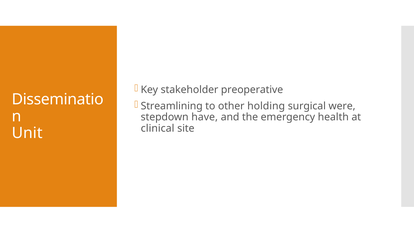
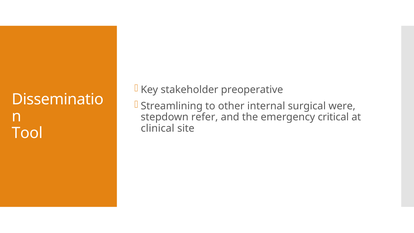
holding: holding -> internal (266, 106)
have: have -> refer (205, 117)
health: health -> critical (333, 117)
Unit: Unit -> Tool (27, 133)
